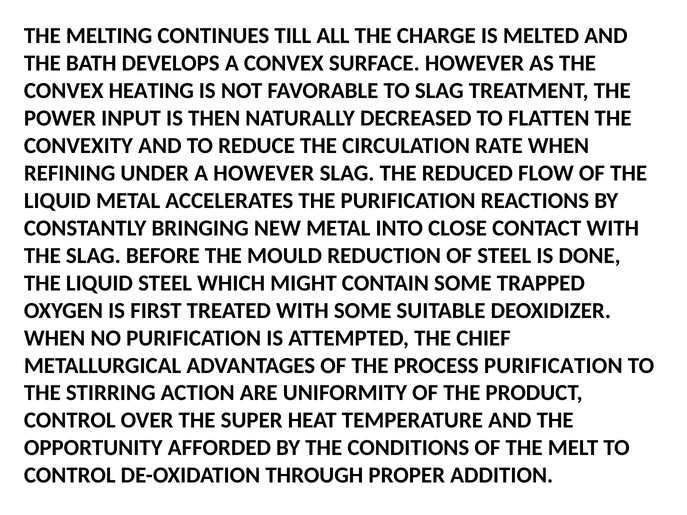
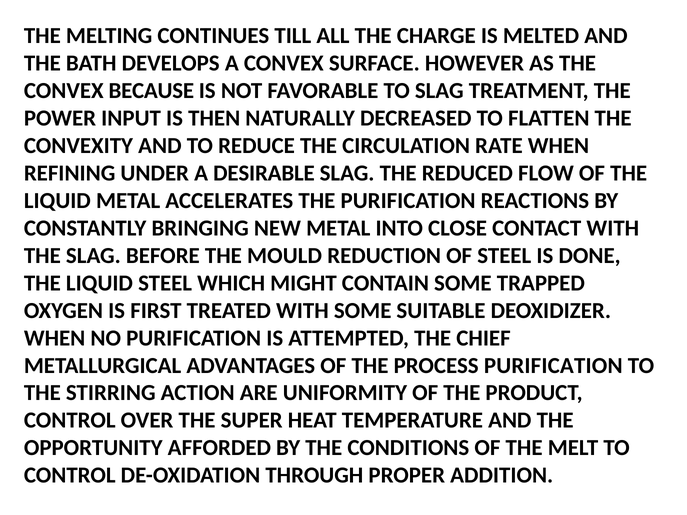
HEATING: HEATING -> BECAUSE (151, 91)
A HOWEVER: HOWEVER -> DESIRABLE (264, 173)
